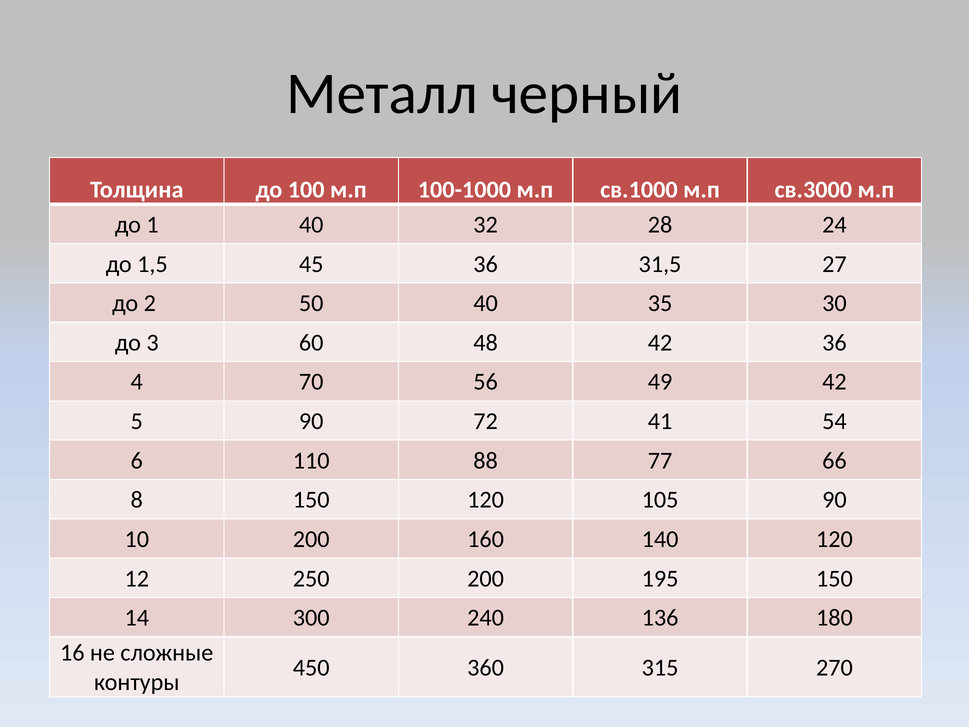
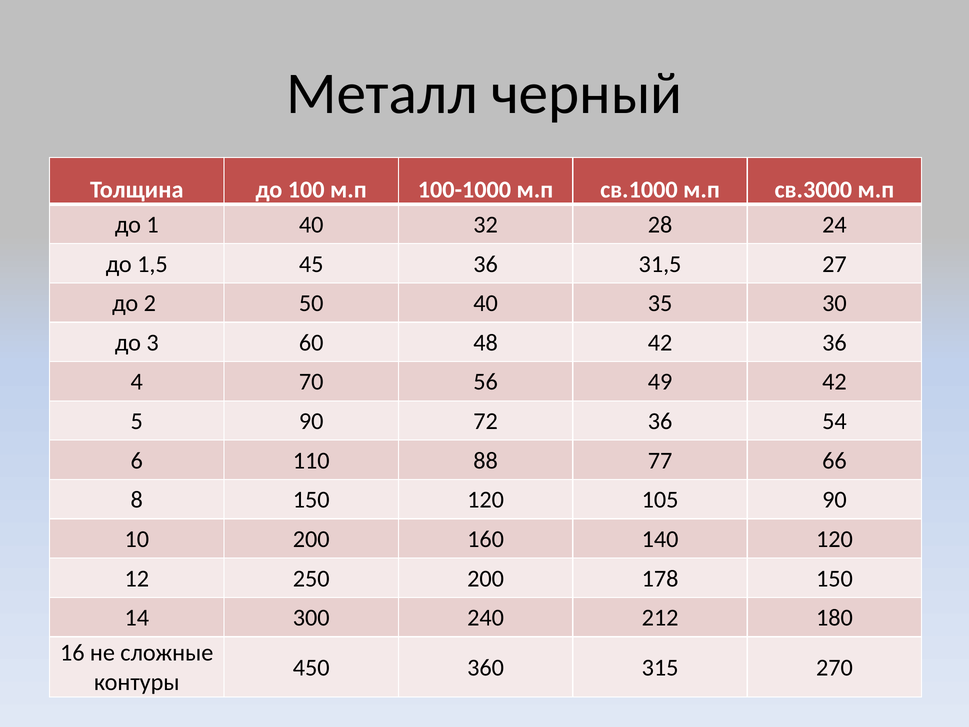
72 41: 41 -> 36 (660, 421)
195: 195 -> 178 (660, 578)
136: 136 -> 212 (660, 618)
